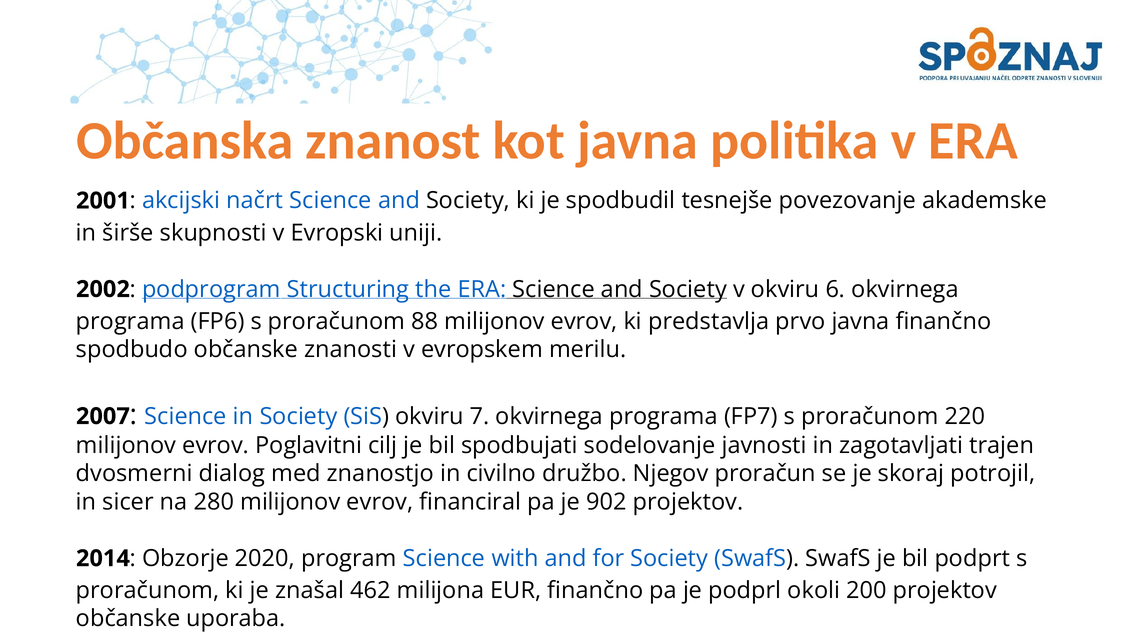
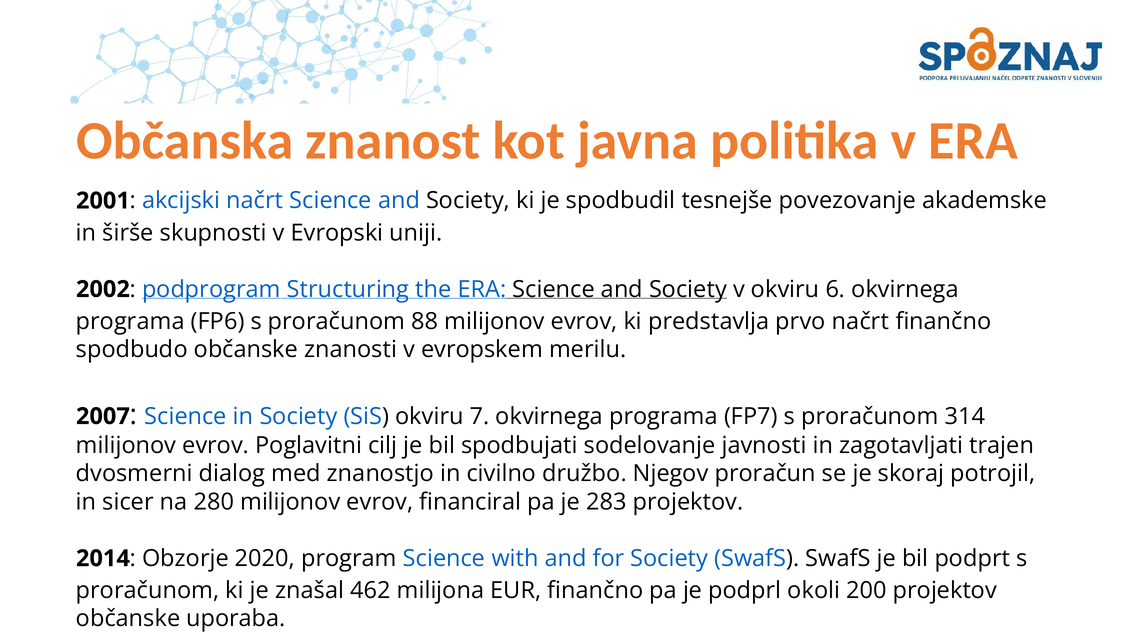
prvo javna: javna -> načrt (860, 322)
220: 220 -> 314 (965, 417)
902: 902 -> 283 (606, 502)
